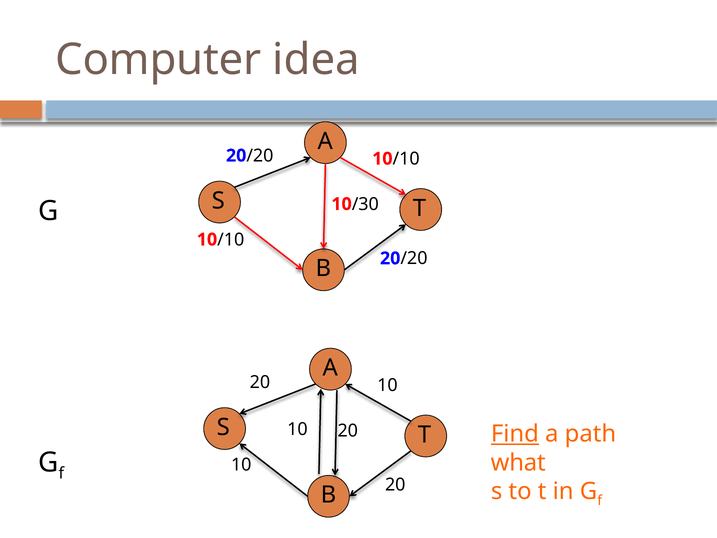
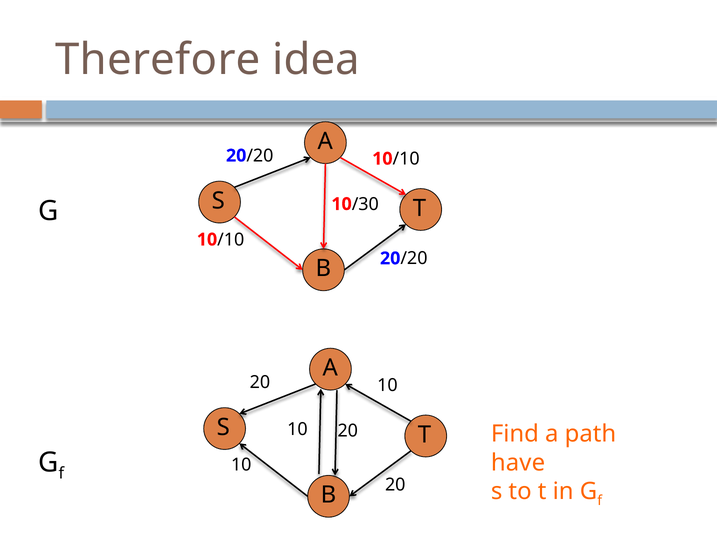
Computer: Computer -> Therefore (158, 60)
Find underline: present -> none (515, 434)
what: what -> have (518, 462)
